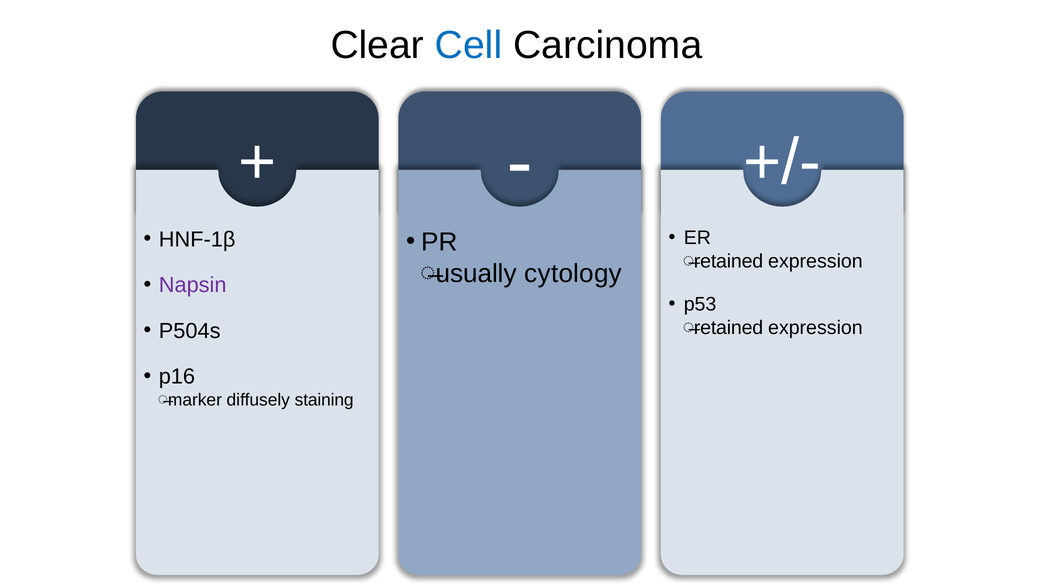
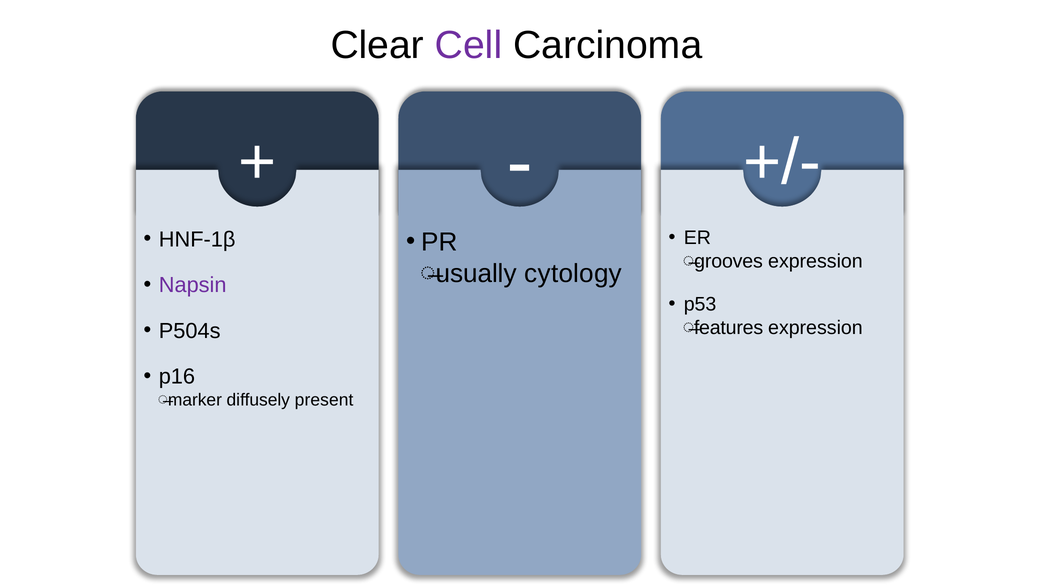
Cell colour: blue -> purple (469, 45)
retained: retained -> grooves (729, 261)
retained: retained -> features (729, 328)
staining: staining -> present (324, 399)
